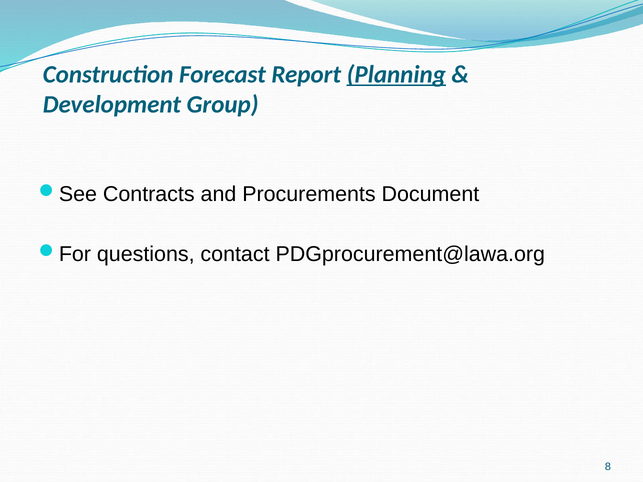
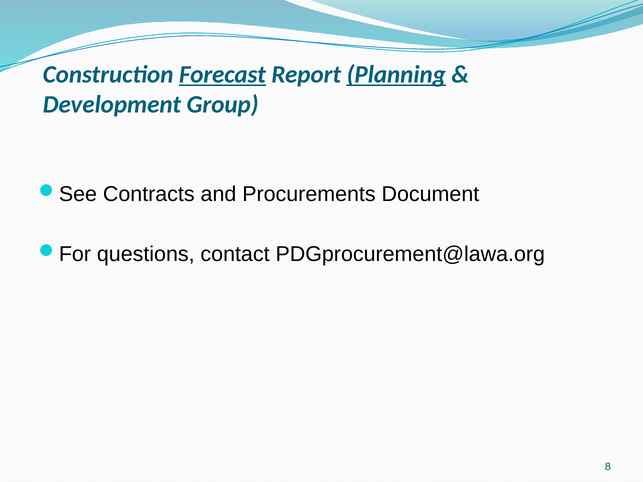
Forecast underline: none -> present (222, 75)
